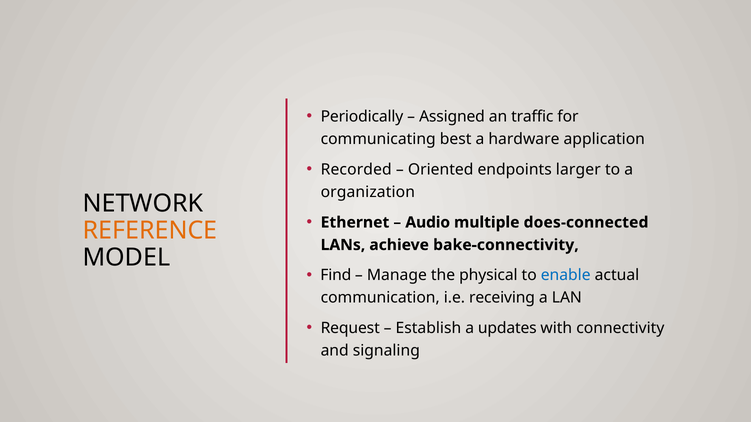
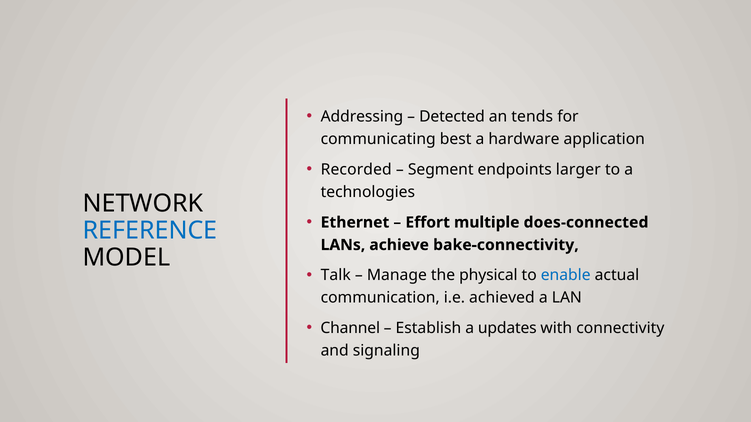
Periodically: Periodically -> Addressing (362, 117)
Assigned: Assigned -> Detected (452, 117)
traffic: traffic -> tends (532, 117)
Oriented: Oriented -> Segment (441, 170)
organization: organization -> technologies (368, 192)
Audio: Audio -> Effort (428, 223)
REFERENCE colour: orange -> blue (150, 231)
Find: Find -> Talk (336, 276)
receiving: receiving -> achieved (502, 298)
Request: Request -> Channel (350, 328)
